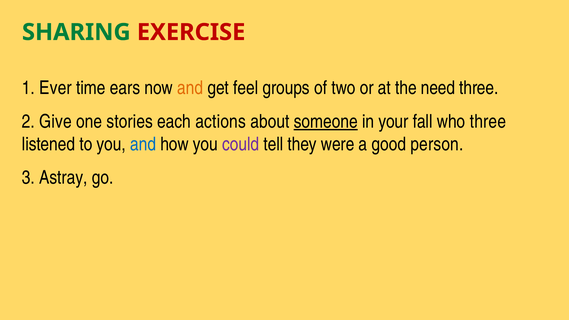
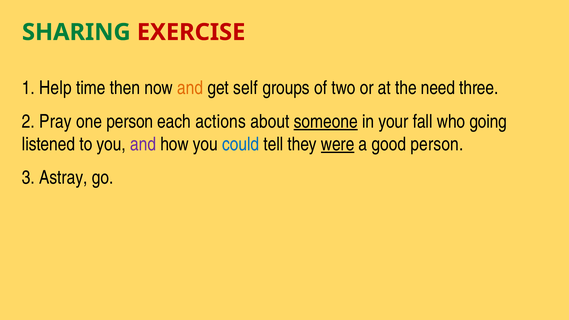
Ever: Ever -> Help (55, 88)
ears: ears -> then (125, 88)
feel: feel -> self (246, 88)
Give: Give -> Pray (55, 121)
one stories: stories -> person (130, 121)
who three: three -> going (488, 121)
and colour: blue -> purple (143, 144)
could colour: purple -> blue (241, 144)
were underline: none -> present (338, 144)
